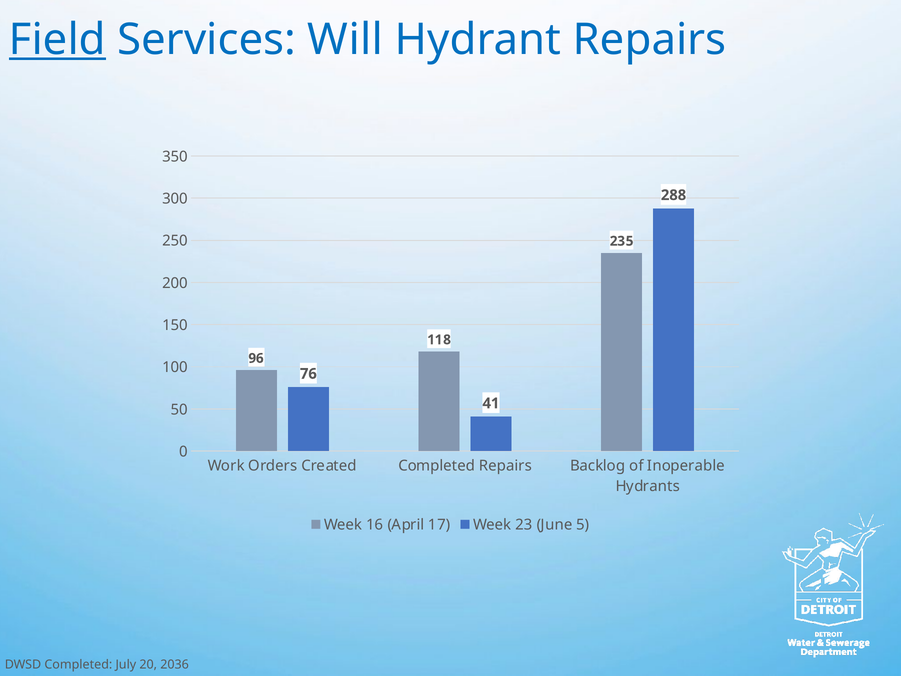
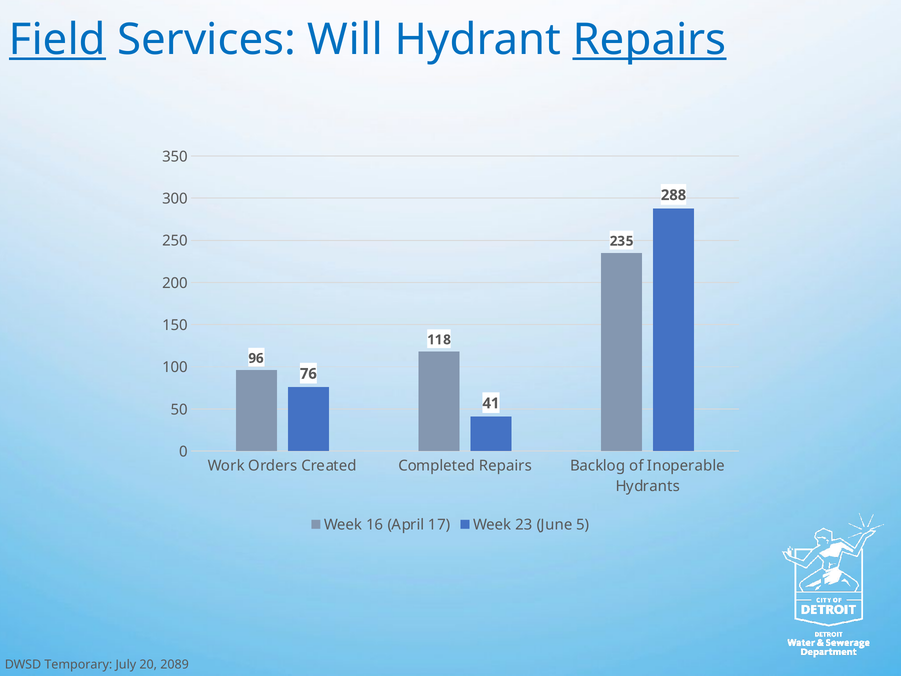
Repairs underline: none -> present (650, 40)
DWSD Completed: Completed -> Temporary (78, 664)
2036: 2036 -> 2089 (175, 664)
